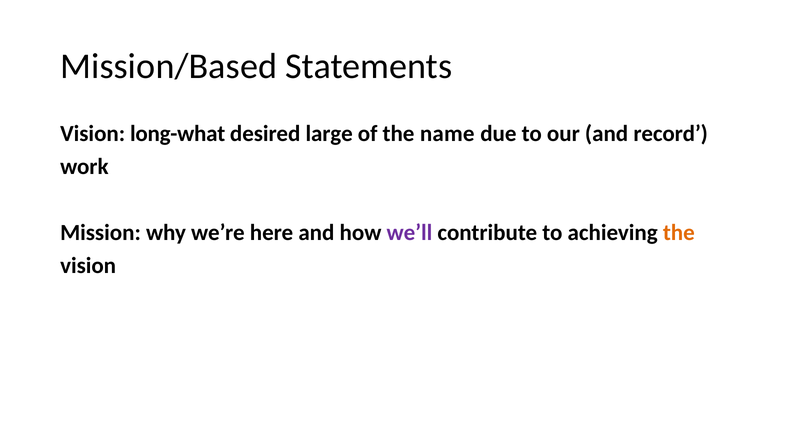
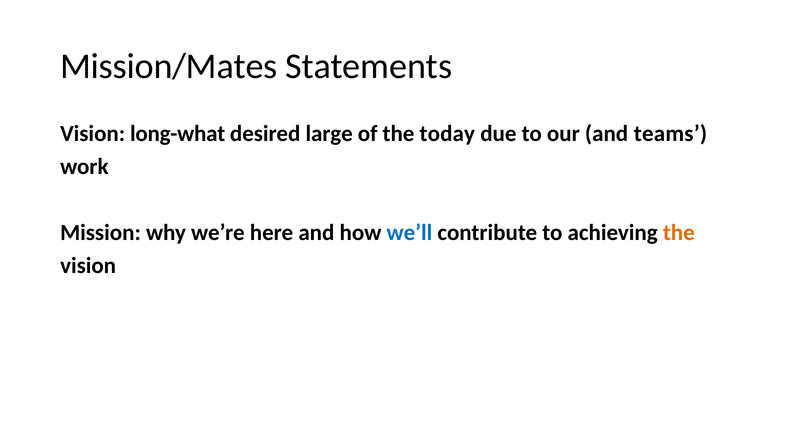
Mission/Based: Mission/Based -> Mission/Mates (169, 66)
name: name -> today (447, 133)
record: record -> teams (670, 133)
we’ll colour: purple -> blue (409, 233)
